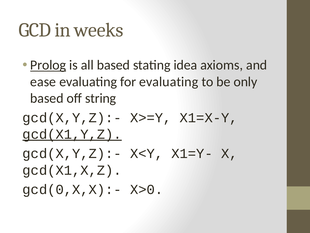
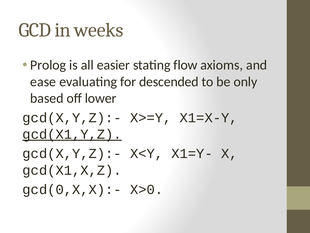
Prolog underline: present -> none (48, 65)
all based: based -> easier (113, 65)
idea: idea -> flow (186, 65)
for evaluating: evaluating -> descended (169, 82)
string: string -> lower (101, 98)
